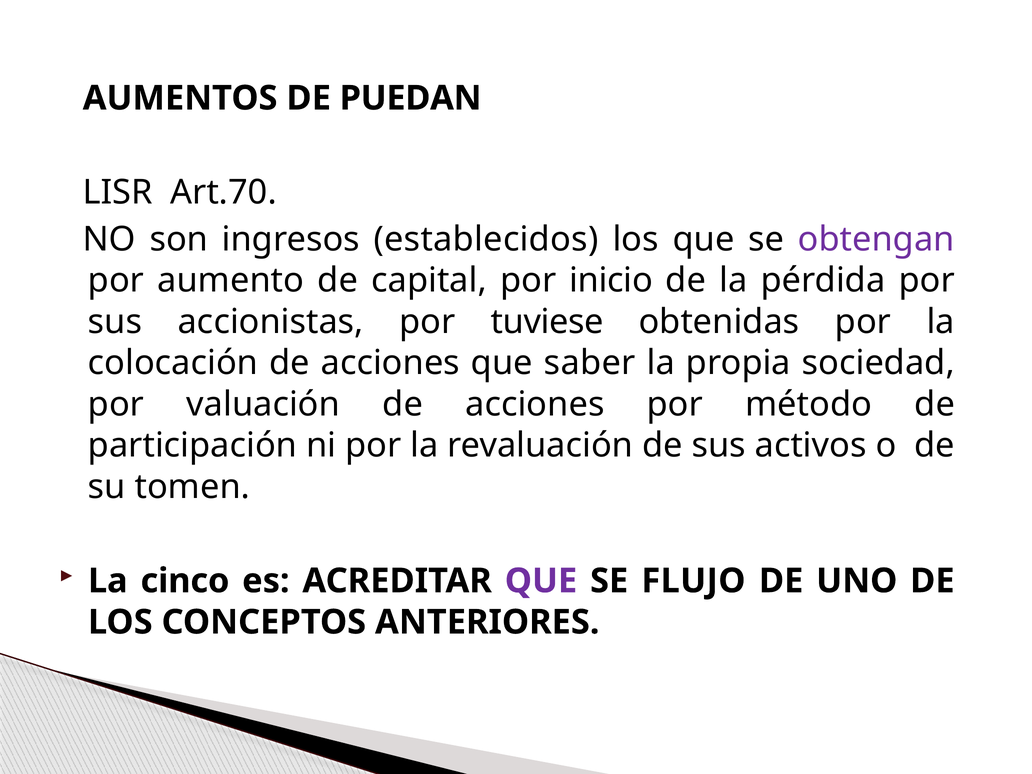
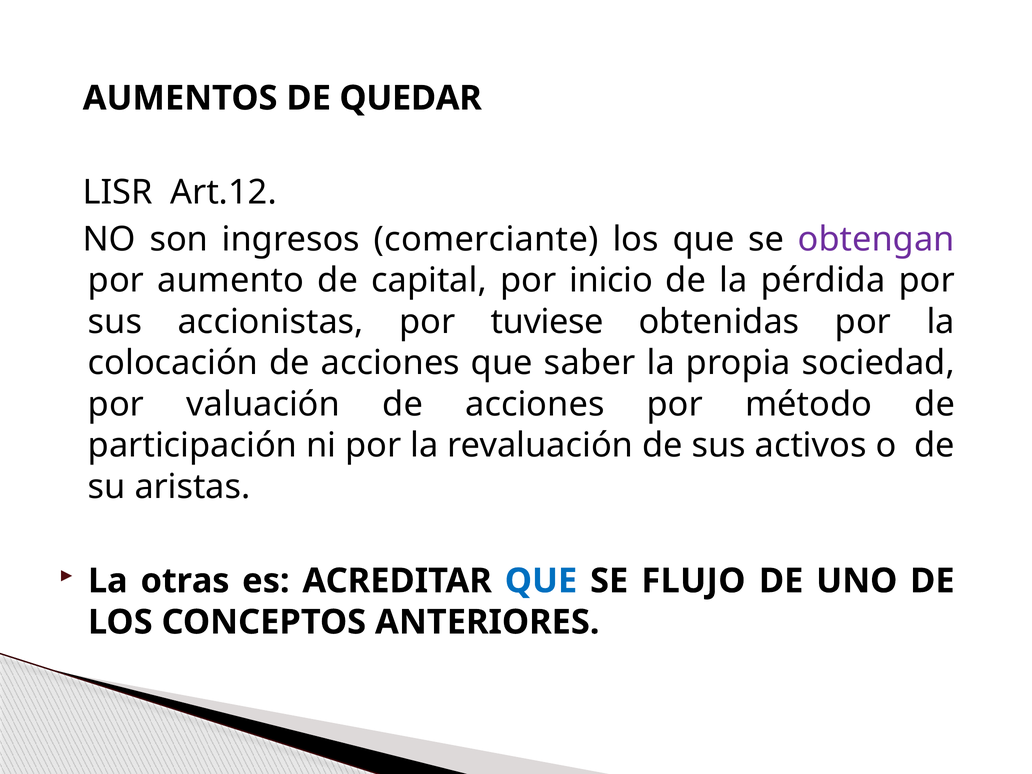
PUEDAN: PUEDAN -> QUEDAR (411, 98)
Art.70: Art.70 -> Art.12 (224, 192)
establecidos: establecidos -> comerciante (486, 239)
tomen: tomen -> aristas (192, 487)
cinco: cinco -> otras (185, 581)
QUE colour: purple -> blue (541, 581)
